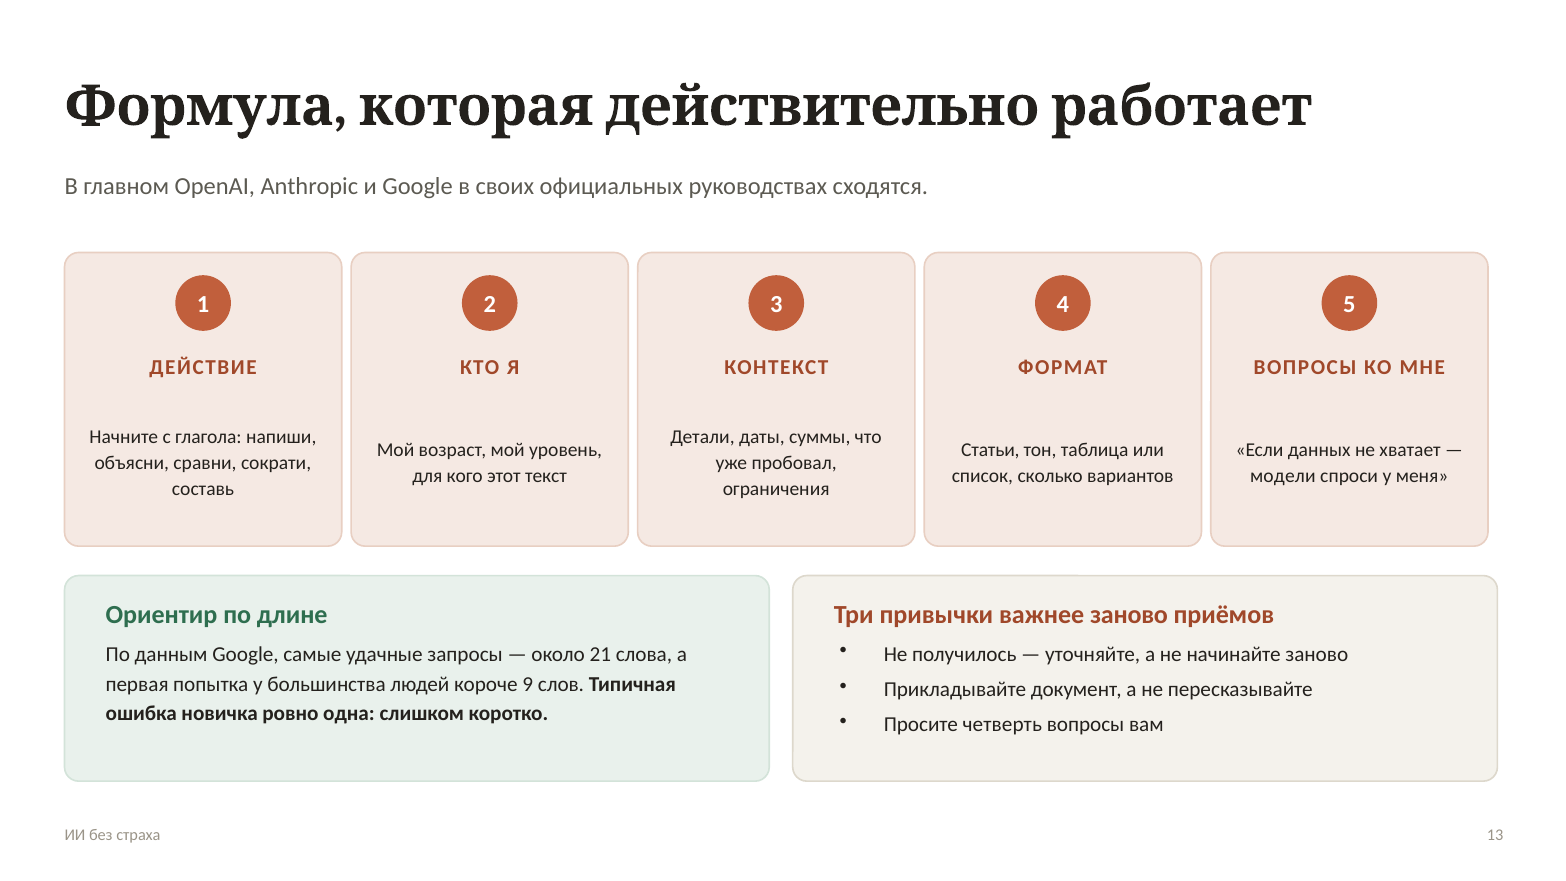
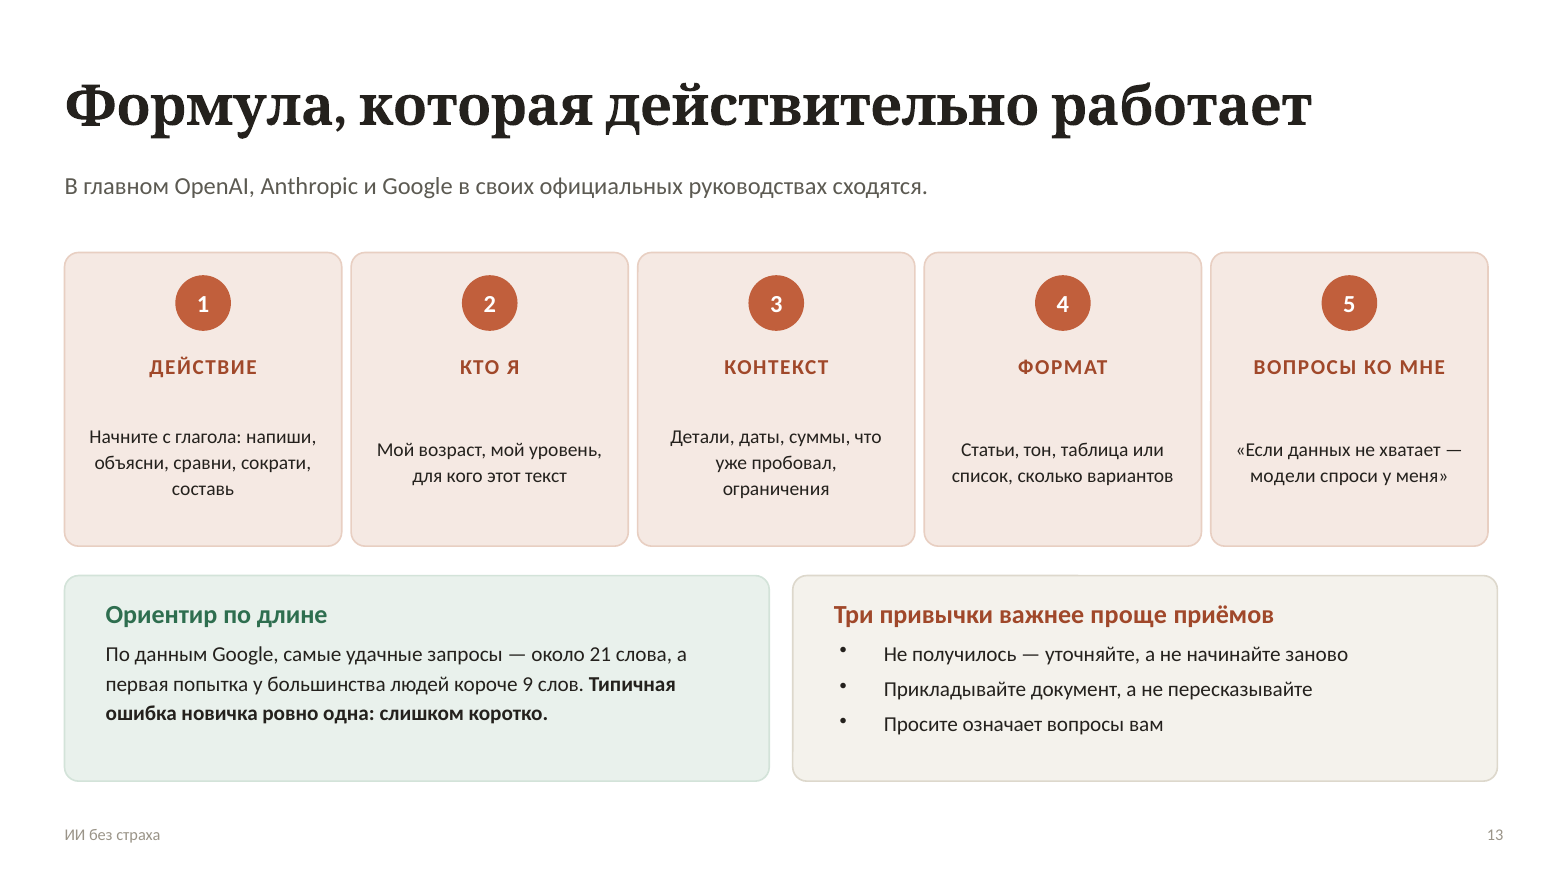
важнее заново: заново -> проще (1129, 615)
четверть: четверть -> означает (1002, 725)
